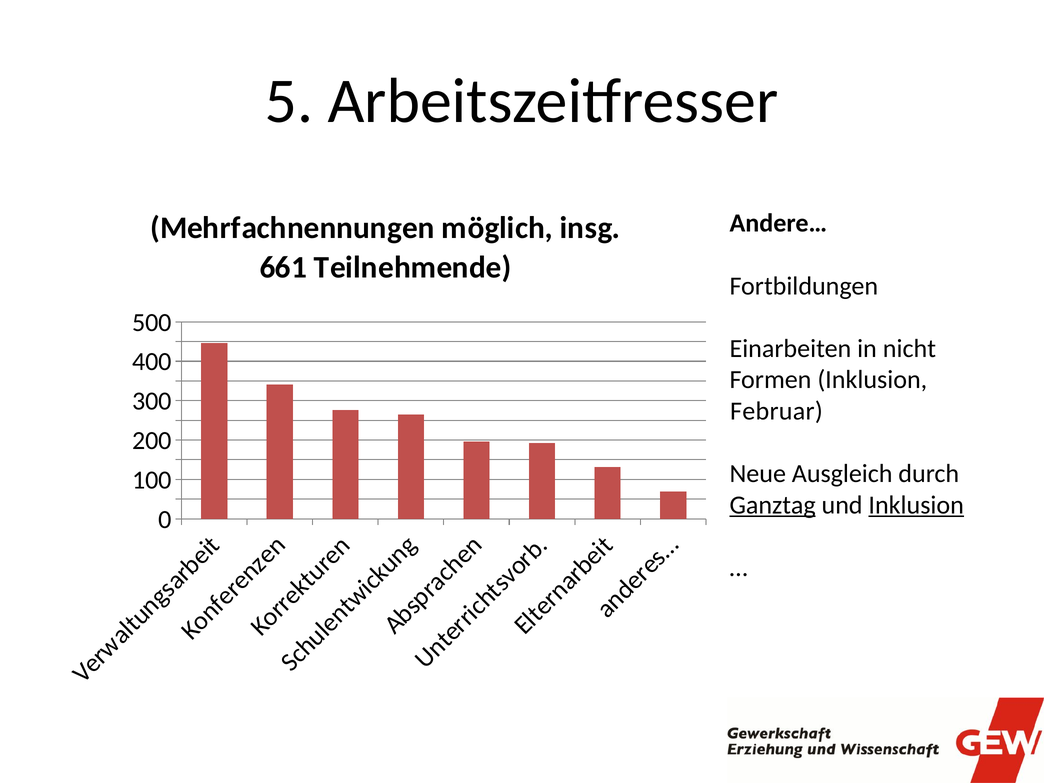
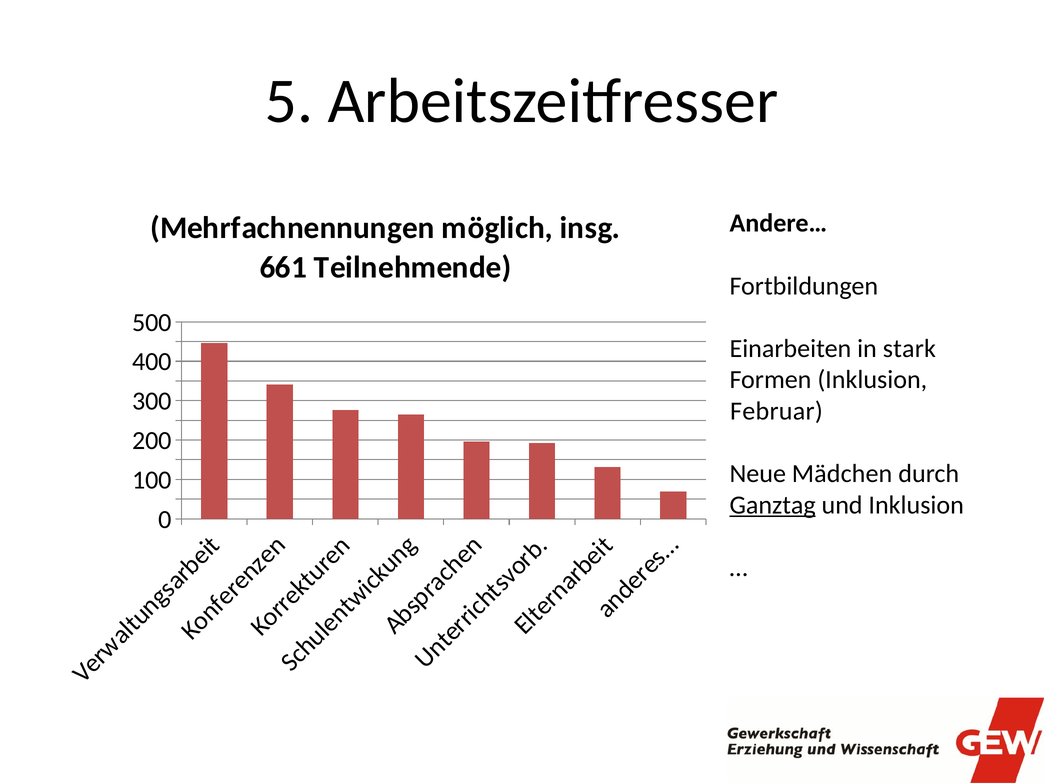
nicht: nicht -> stark (909, 349)
Ausgleich: Ausgleich -> Mädchen (842, 474)
Inklusion underline: present -> none (916, 505)
